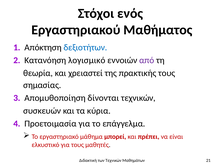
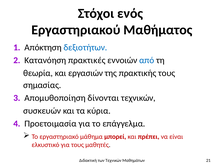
λογισμικό: λογισμικό -> πρακτικές (87, 60)
από colour: purple -> blue (147, 60)
χρειαστεί: χρειαστεί -> εργασιών (86, 73)
